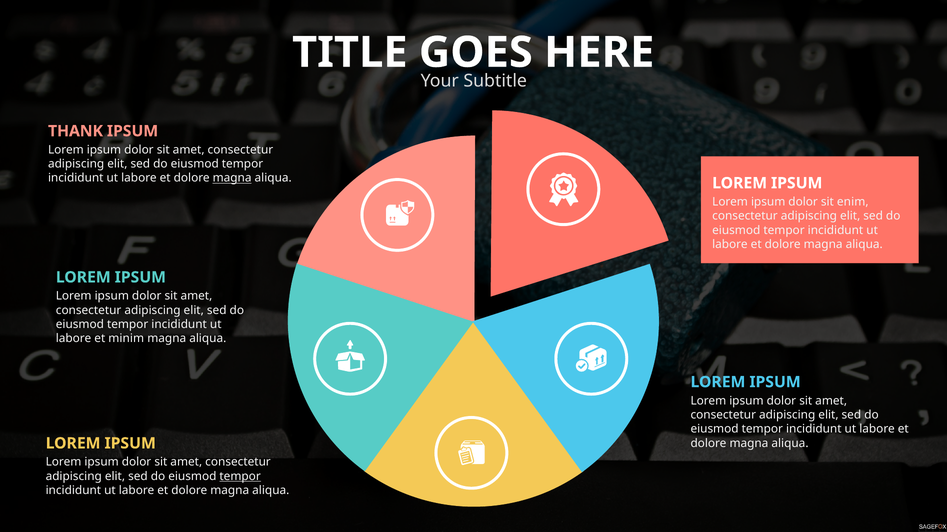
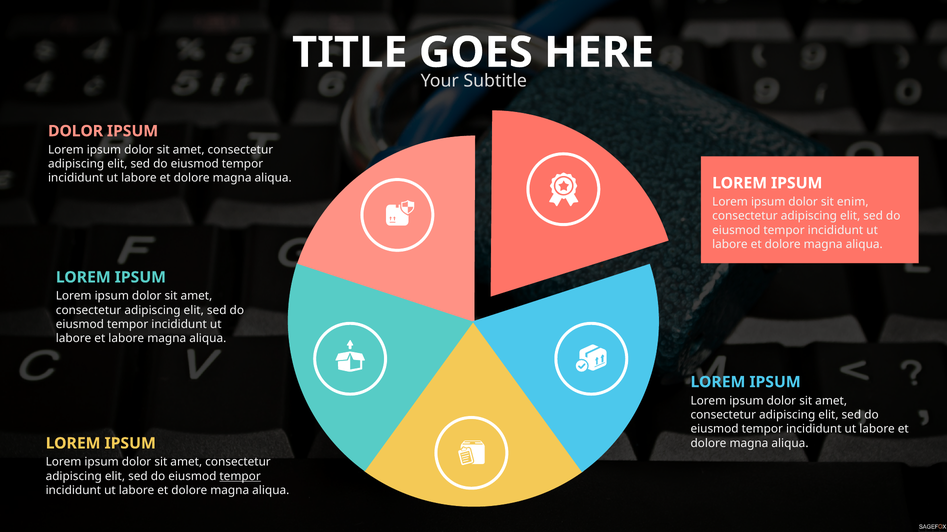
THANK: THANK -> DOLOR (76, 131)
magna underline: present -> none (232, 178)
et minim: minim -> labore (126, 339)
